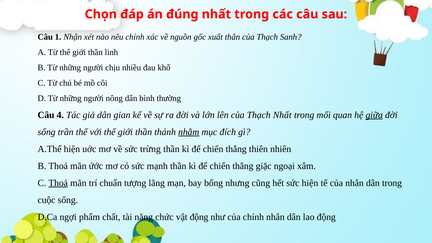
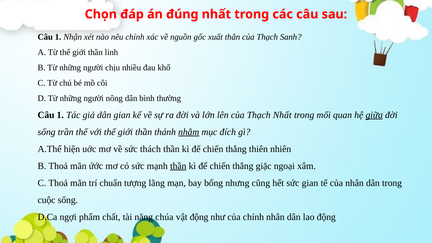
4: 4 -> 1 (60, 115)
trừng: trừng -> thách (150, 149)
thần underline: none -> present (178, 166)
Thoả underline: present -> none (58, 183)
sức hiện: hiện -> gian (310, 183)
chức: chức -> chúa (164, 217)
